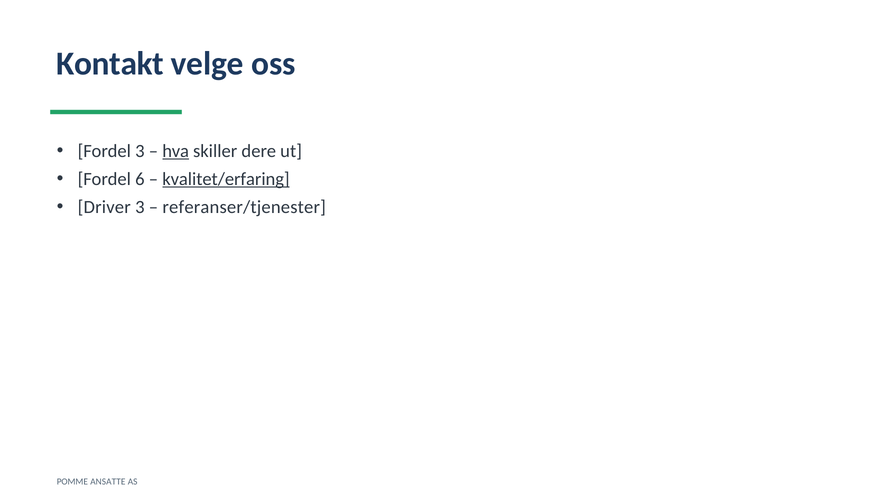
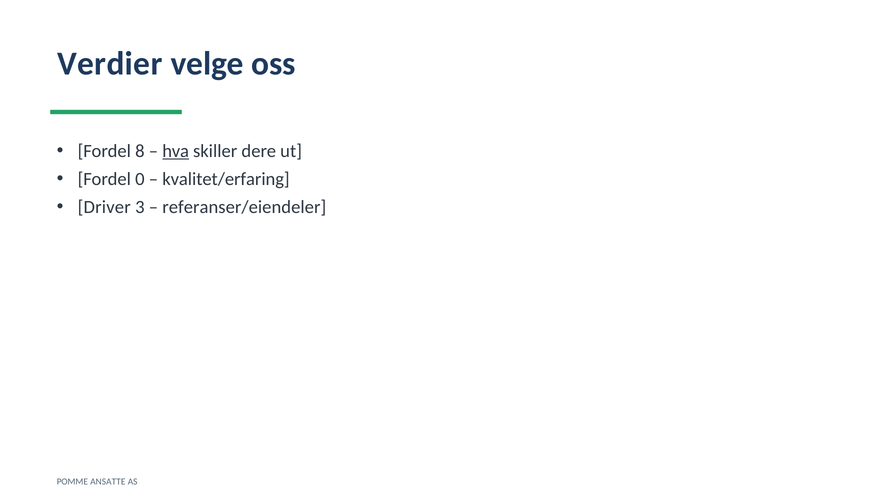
Kontakt: Kontakt -> Verdier (110, 64)
Fordel 3: 3 -> 8 (140, 151)
6: 6 -> 0 (140, 179)
kvalitet/erfaring underline: present -> none (226, 179)
referanser/tjenester: referanser/tjenester -> referanser/eiendeler (244, 207)
